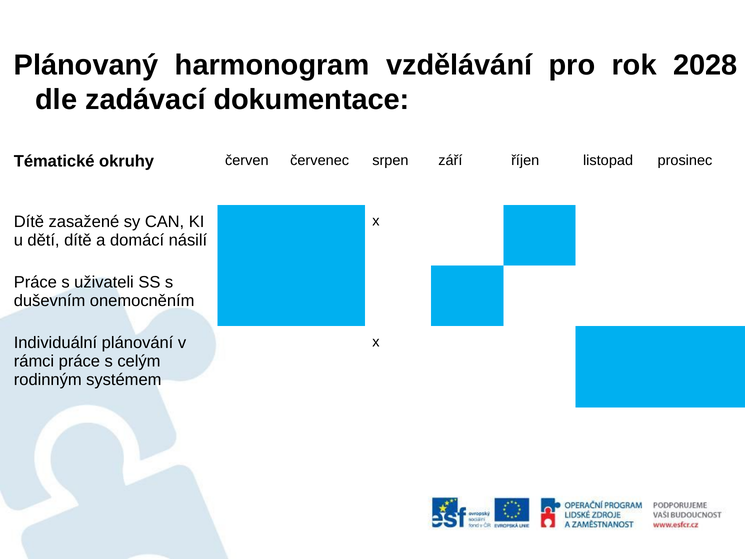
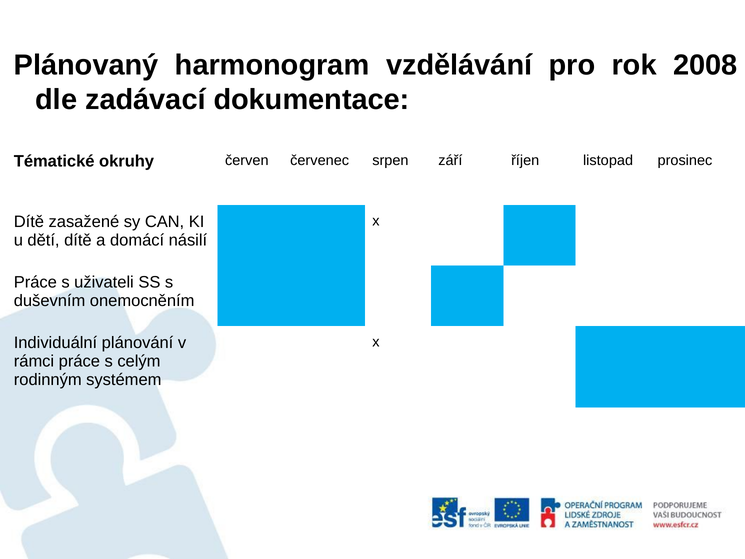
2028: 2028 -> 2008 (705, 65)
